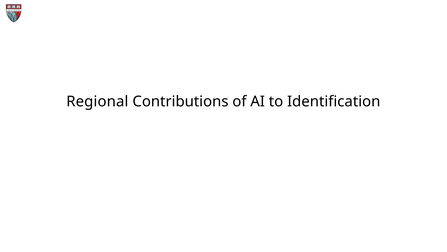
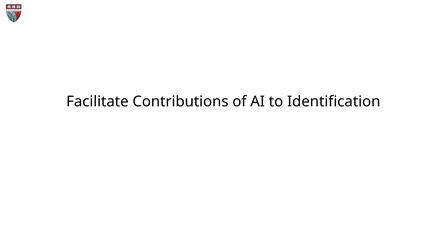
Regional: Regional -> Facilitate (97, 101)
